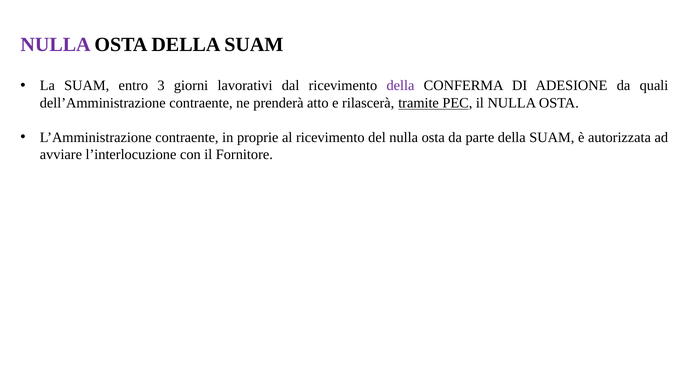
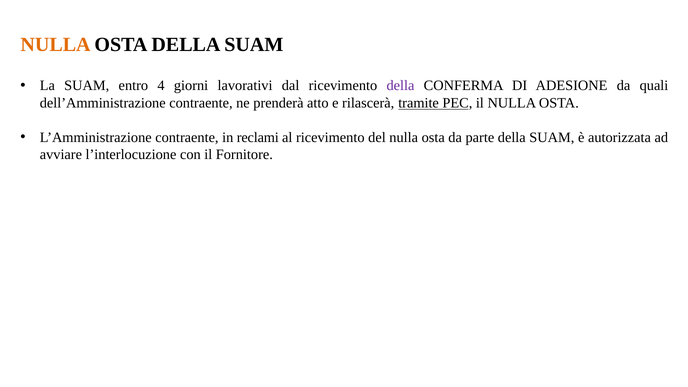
NULLA colour: purple -> orange (56, 45)
3: 3 -> 4 (161, 86)
proprie: proprie -> reclami (258, 137)
